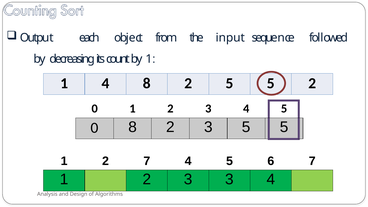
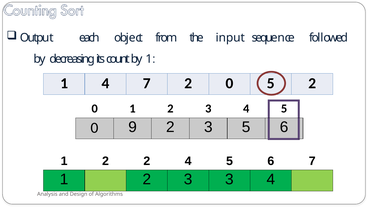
4 8: 8 -> 7 (147, 83)
2 5: 5 -> 0 (229, 83)
0 8: 8 -> 9 (133, 127)
3 5 5: 5 -> 6 (284, 127)
2 7: 7 -> 2 (147, 161)
